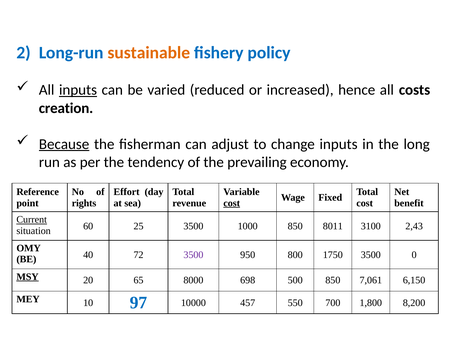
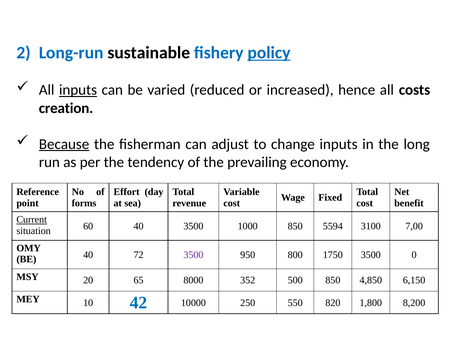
sustainable colour: orange -> black (149, 53)
policy underline: none -> present (269, 53)
rights: rights -> forms (84, 203)
cost underline: present -> none (232, 203)
60 25: 25 -> 40 (139, 226)
8011: 8011 -> 5594 (333, 226)
2,43: 2,43 -> 7,00 (414, 226)
MSY underline: present -> none (28, 277)
698: 698 -> 352 (248, 281)
7,061: 7,061 -> 4,850 (371, 281)
97: 97 -> 42 (139, 303)
457: 457 -> 250 (248, 303)
700: 700 -> 820 (333, 303)
